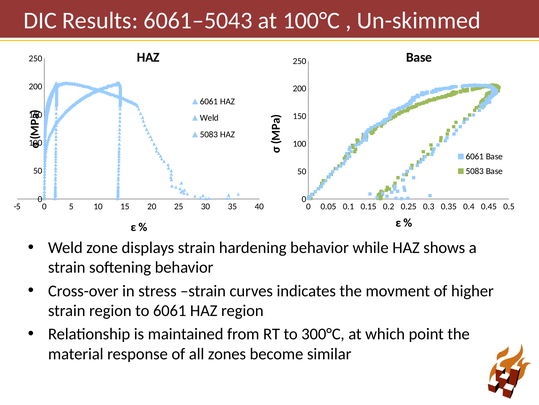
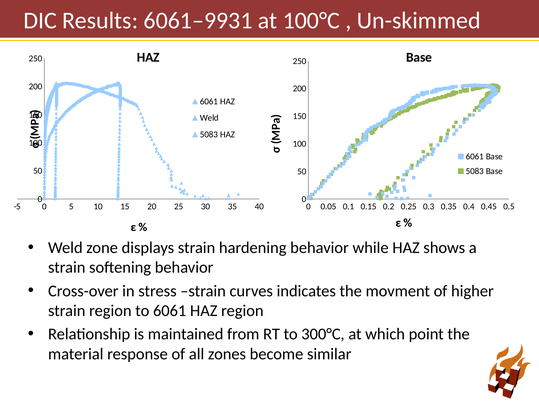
6061–5043: 6061–5043 -> 6061–9931 (198, 21)
